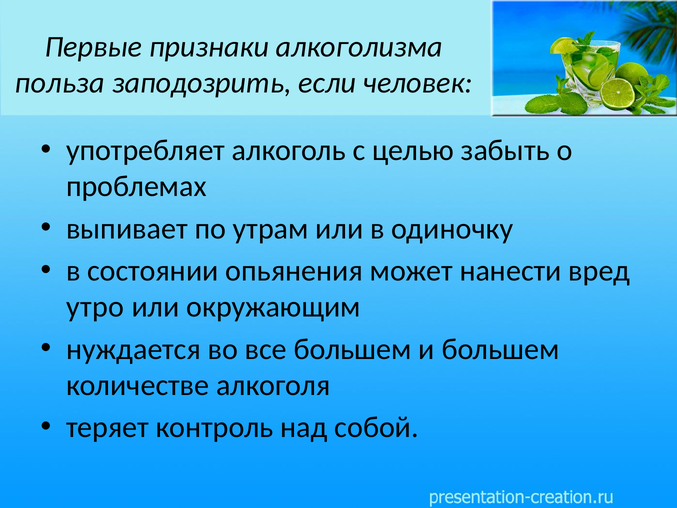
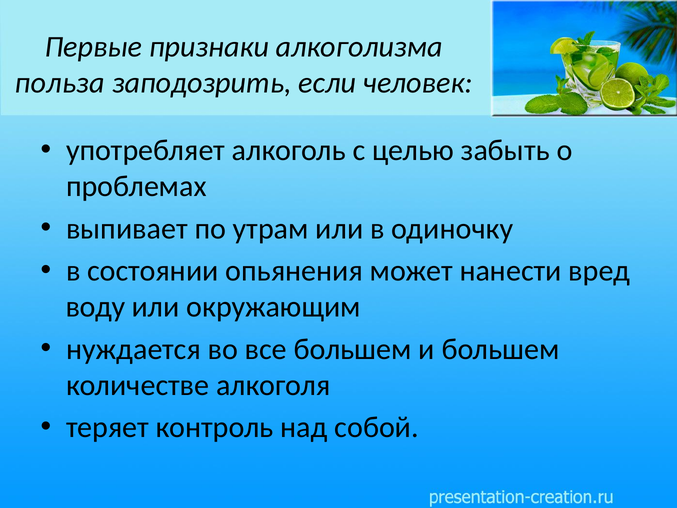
утро: утро -> воду (95, 307)
